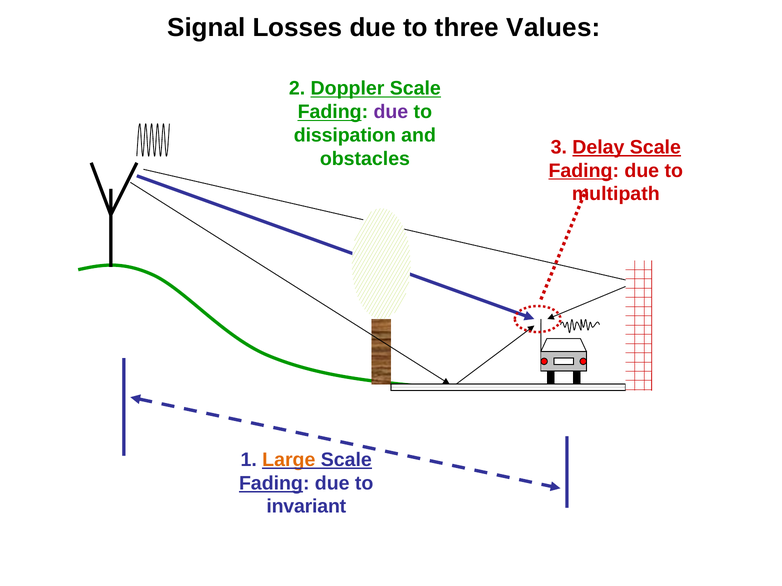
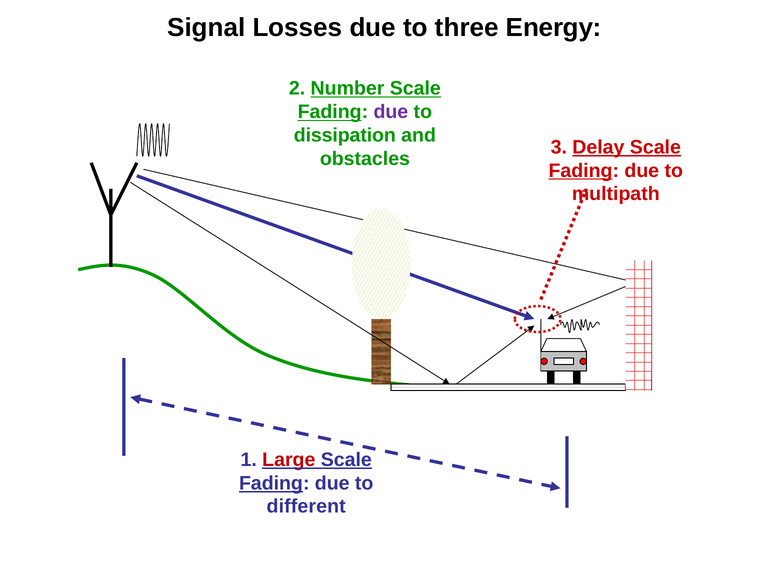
Values: Values -> Energy (554, 28)
Doppler: Doppler -> Number (348, 89)
Large colour: orange -> red (289, 460)
invariant: invariant -> different (306, 507)
